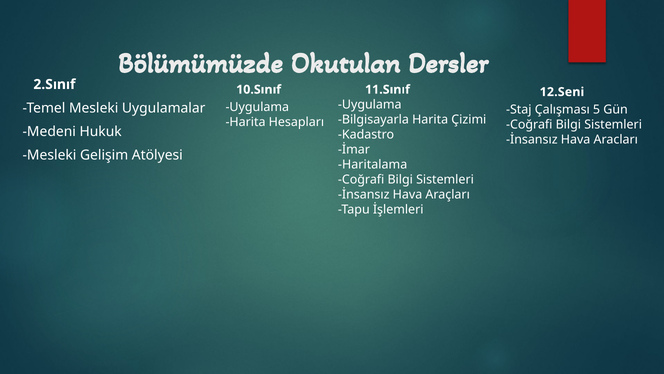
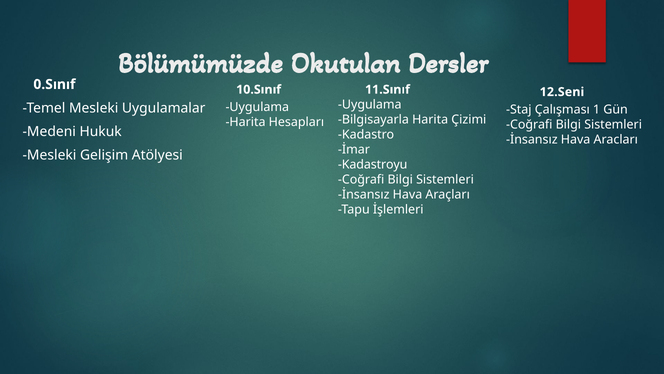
2.Sınıf: 2.Sınıf -> 0.Sınıf (54, 84)
5: 5 -> 1 (597, 110)
Haritalama: Haritalama -> Kadastroyu (373, 164)
